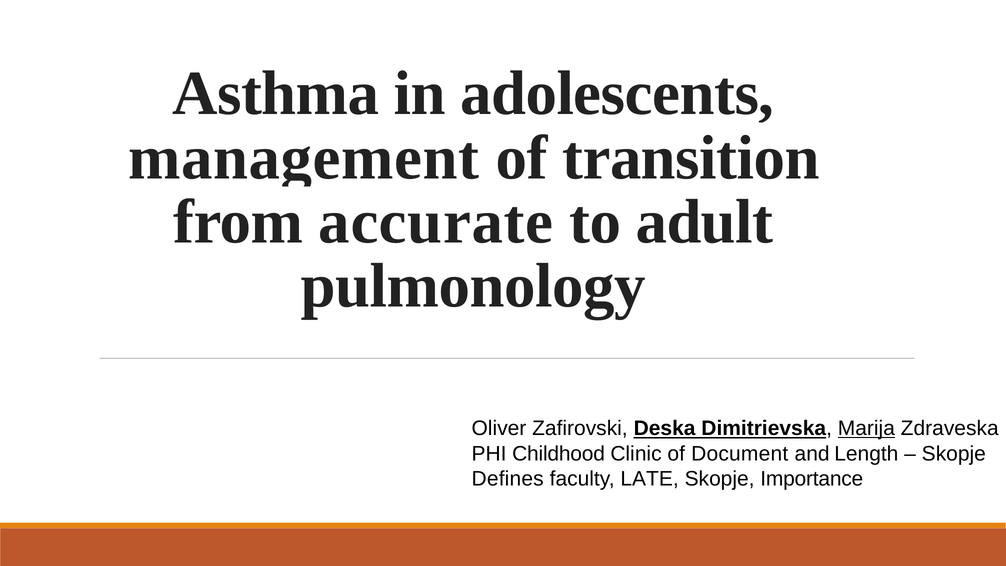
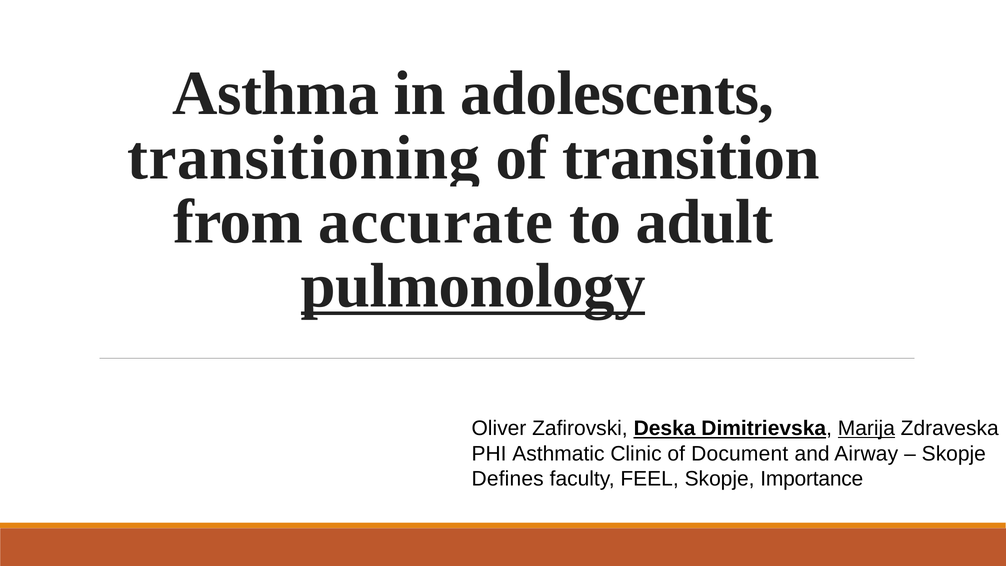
management: management -> transitioning (304, 158)
pulmonology underline: none -> present (473, 286)
Childhood: Childhood -> Asthmatic (558, 454)
Length: Length -> Airway (866, 454)
LATE: LATE -> FEEL (650, 479)
